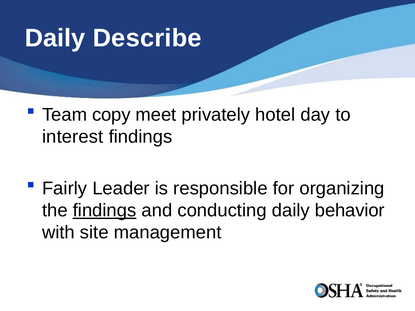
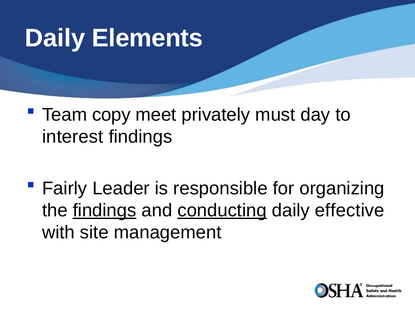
Describe: Describe -> Elements (147, 38)
hotel: hotel -> must (275, 115)
conducting underline: none -> present (222, 211)
behavior: behavior -> effective (350, 211)
